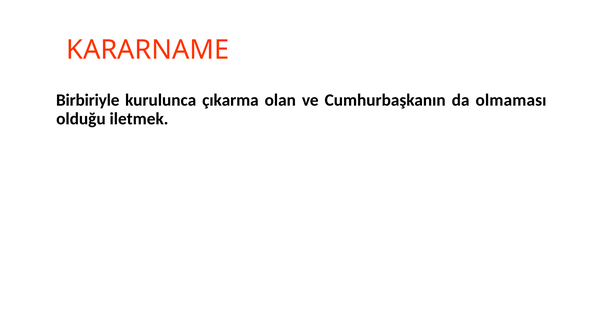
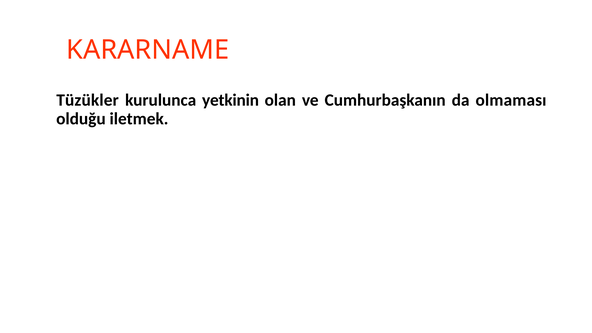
Birbiriyle: Birbiriyle -> Tüzükler (88, 100)
çıkarma: çıkarma -> yetkinin (230, 100)
